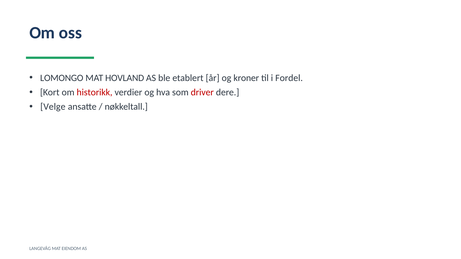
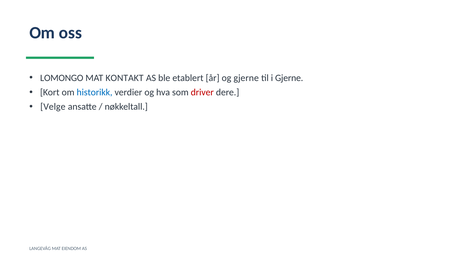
HOVLAND: HOVLAND -> KONTAKT (125, 78)
og kroner: kroner -> gjerne (246, 78)
i Fordel: Fordel -> Gjerne (289, 78)
historikk colour: red -> blue (95, 92)
